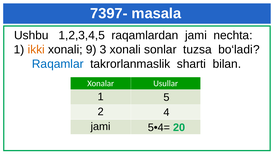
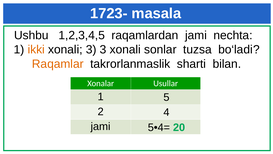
7397-: 7397- -> 1723- (109, 13)
xonali 9: 9 -> 3 (91, 50)
Raqamlar colour: blue -> orange (58, 64)
